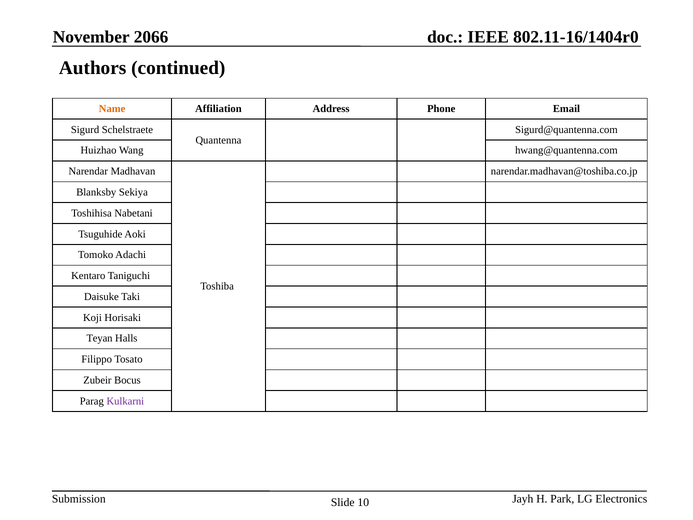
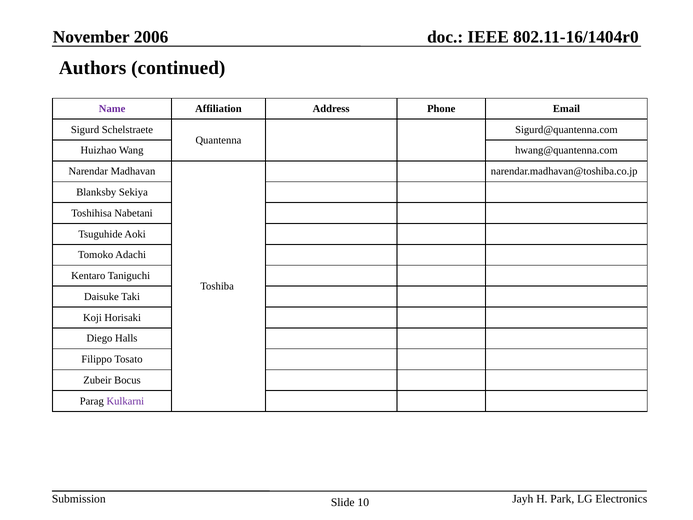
2066: 2066 -> 2006 (151, 37)
Name colour: orange -> purple (112, 109)
Teyan: Teyan -> Diego (99, 338)
